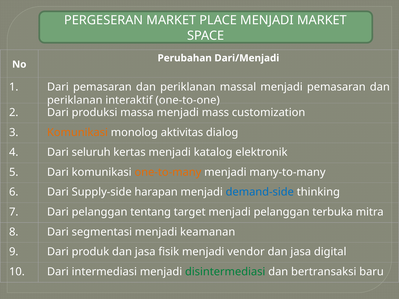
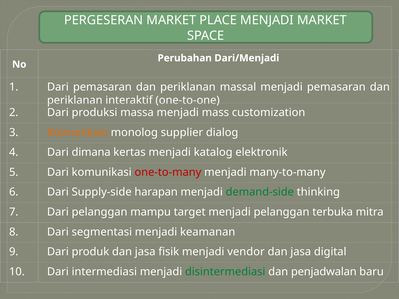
aktivitas: aktivitas -> supplier (182, 132)
seluruh: seluruh -> dimana (91, 152)
one-to-many colour: orange -> red (168, 172)
demand-side colour: blue -> green (260, 192)
tentang: tentang -> mampu (151, 212)
bertransaksi: bertransaksi -> penjadwalan (324, 272)
